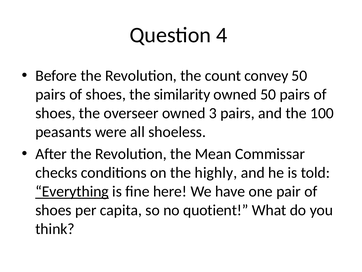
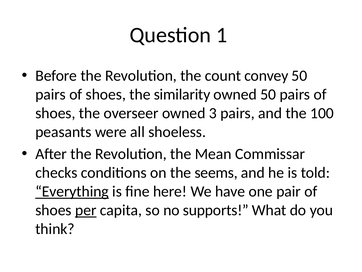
4: 4 -> 1 (222, 35)
highly: highly -> seems (216, 172)
per underline: none -> present (86, 210)
quotient: quotient -> supports (216, 210)
